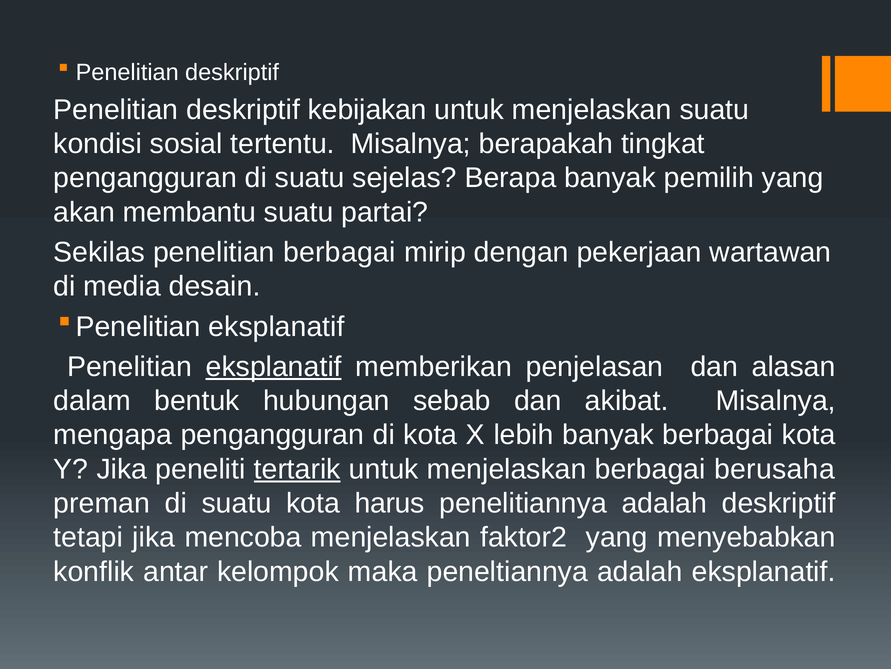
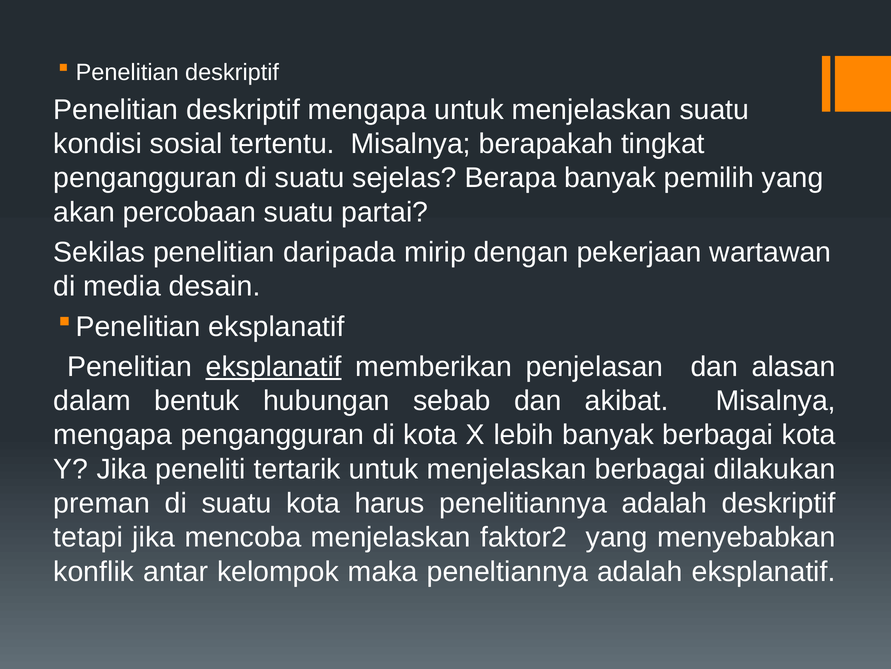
deskriptif kebijakan: kebijakan -> mengapa (367, 110)
membantu: membantu -> percobaan (190, 212)
penelitian berbagai: berbagai -> daripada (339, 252)
tertarik underline: present -> none (297, 469)
berusaha: berusaha -> dilakukan (775, 469)
